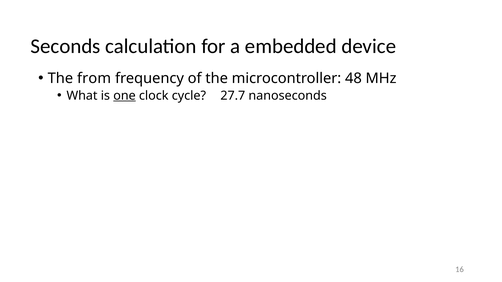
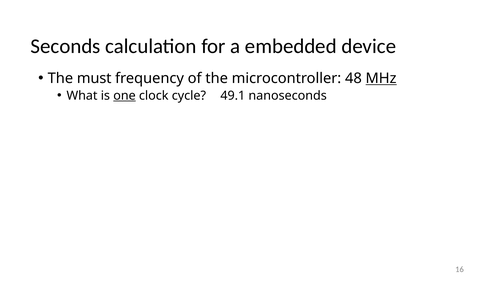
from: from -> must (94, 79)
MHz underline: none -> present (381, 79)
27.7: 27.7 -> 49.1 (233, 96)
